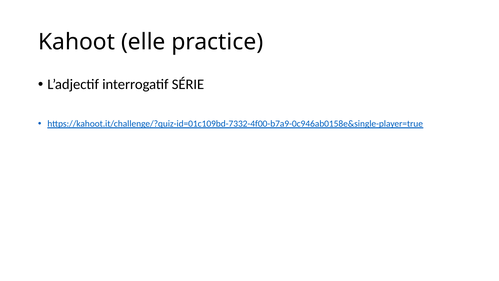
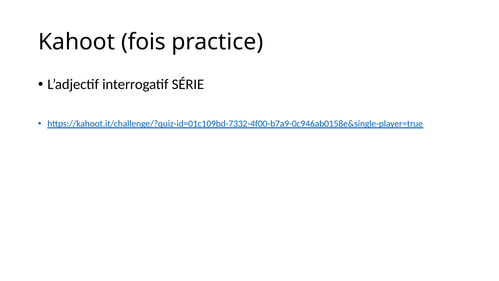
elle: elle -> fois (143, 42)
